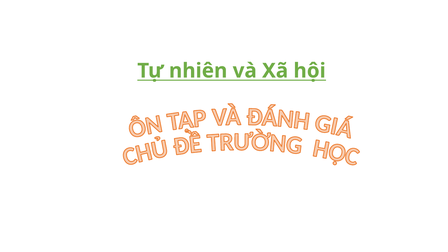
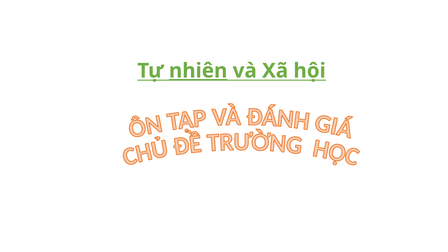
nhiên underline: none -> present (198, 71)
